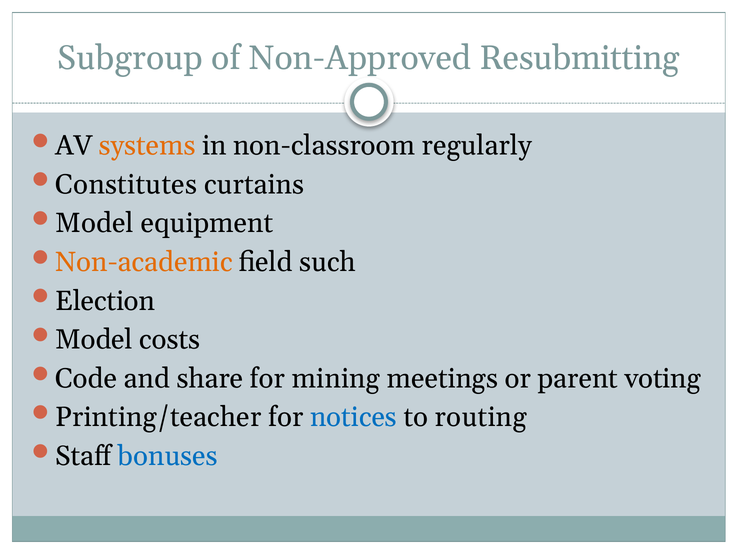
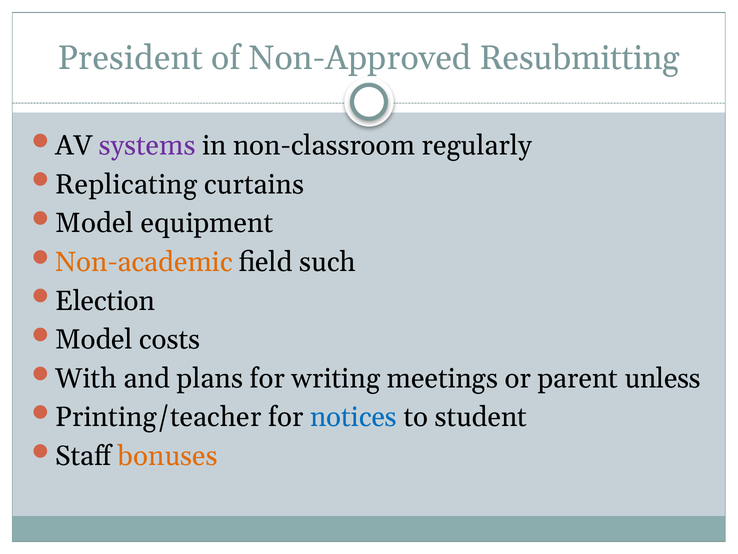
Subgroup: Subgroup -> President (130, 58)
systems colour: orange -> purple (147, 145)
Constitutes: Constitutes -> Replicating (126, 184)
Code: Code -> With (86, 378)
share: share -> plans (210, 378)
mining: mining -> writing (336, 378)
voting: voting -> unless (663, 378)
routing: routing -> student (481, 417)
bonuses colour: blue -> orange (168, 456)
